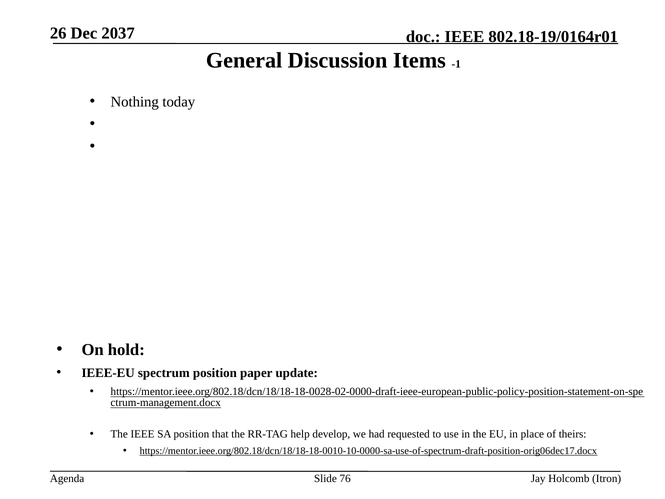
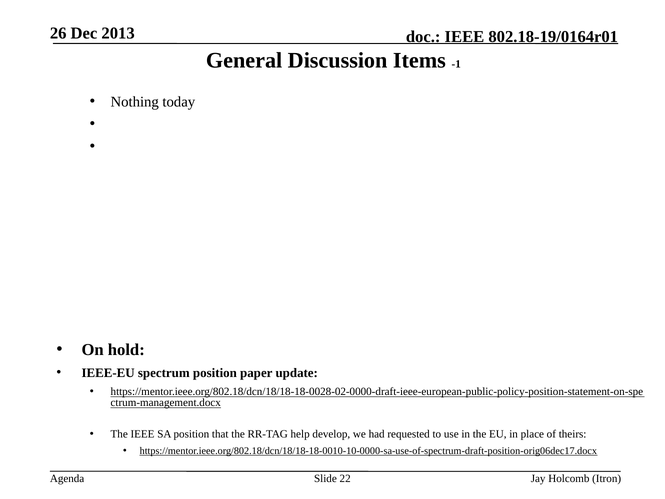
2037: 2037 -> 2013 (118, 33)
76: 76 -> 22 (345, 478)
